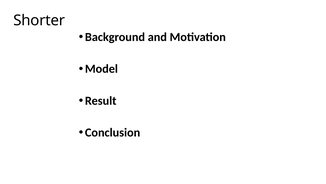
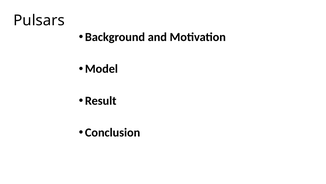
Shorter: Shorter -> Pulsars (39, 20)
